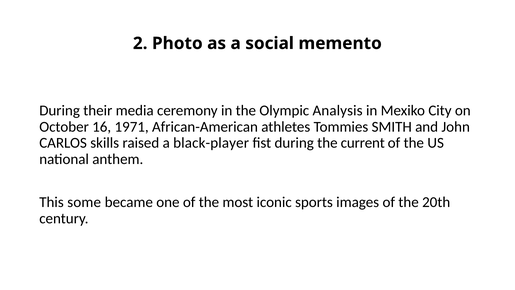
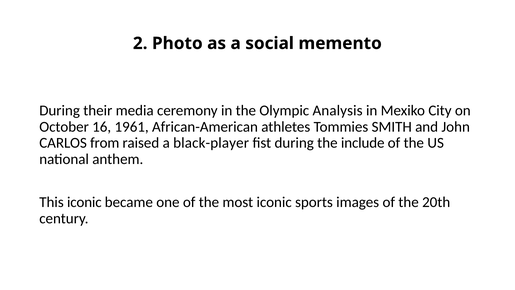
1971: 1971 -> 1961 (132, 127)
skills: skills -> from (105, 143)
current: current -> include (363, 143)
This some: some -> iconic (84, 202)
